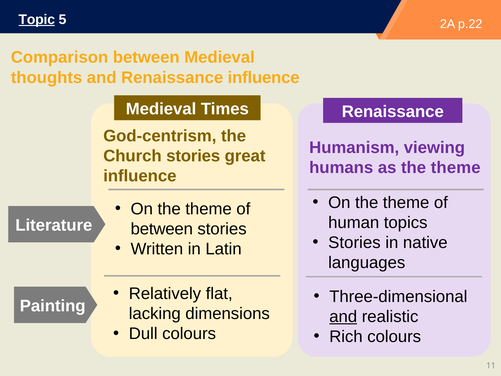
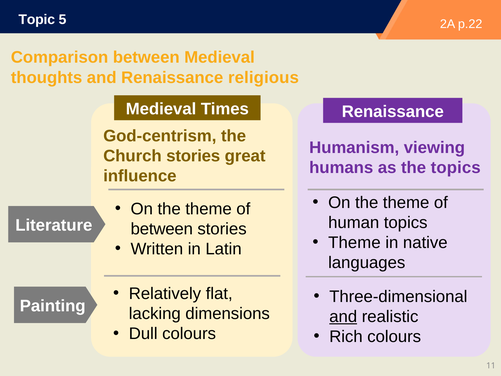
Topic underline: present -> none (37, 20)
Renaissance influence: influence -> religious (263, 77)
as the theme: theme -> topics (456, 168)
Stories: Stories -> Theme (354, 243)
